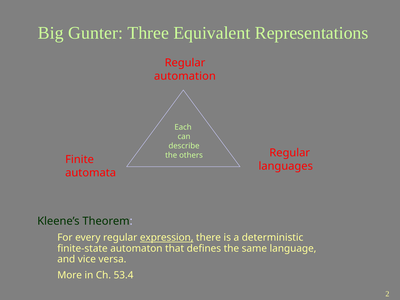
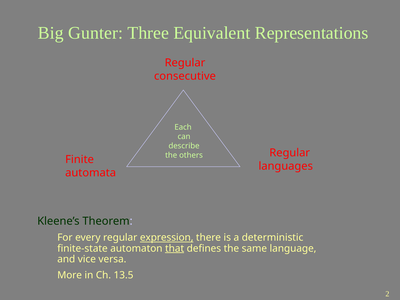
automation: automation -> consecutive (185, 76)
that underline: none -> present (175, 248)
53.4: 53.4 -> 13.5 (124, 275)
